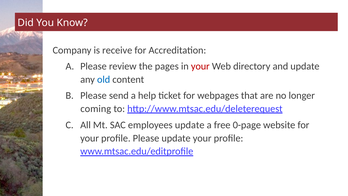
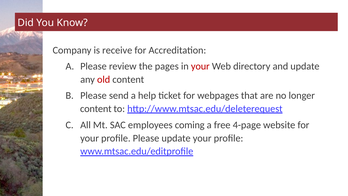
old colour: blue -> red (104, 79)
coming: coming -> content (96, 109)
employees update: update -> coming (190, 125)
0-page: 0-page -> 4-page (247, 125)
